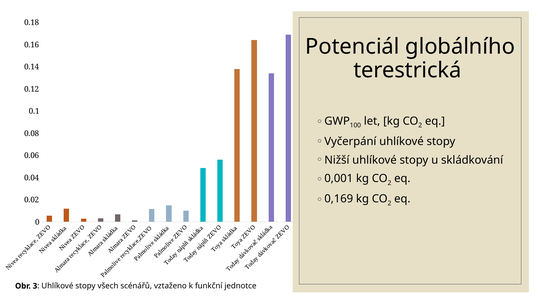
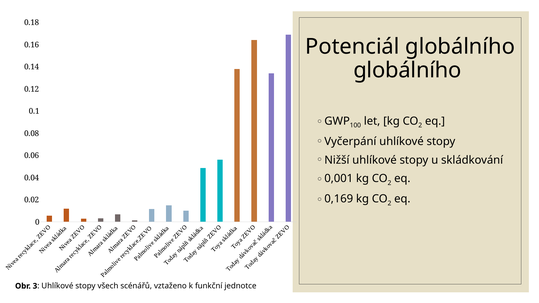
terestrická: terestrická -> globálního (407, 70)
